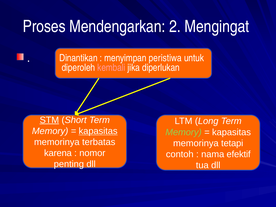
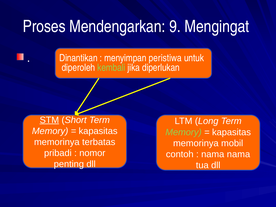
2: 2 -> 9 (175, 27)
kembali colour: pink -> light green (111, 68)
kapasitas underline: present -> none (98, 131)
tetapi: tetapi -> mobil (232, 143)
karena: karena -> pribadi (58, 153)
nama efektif: efektif -> nama (238, 154)
